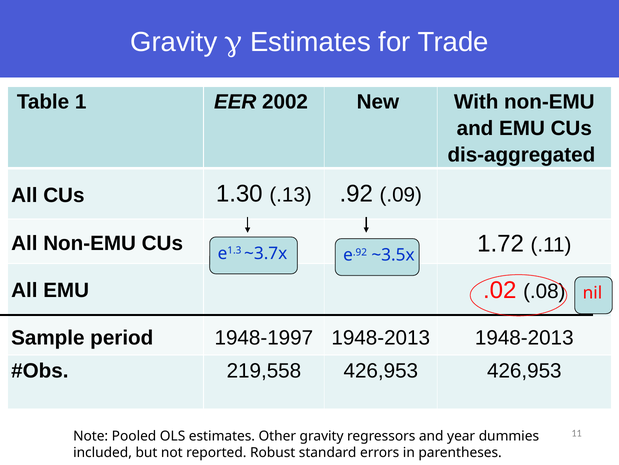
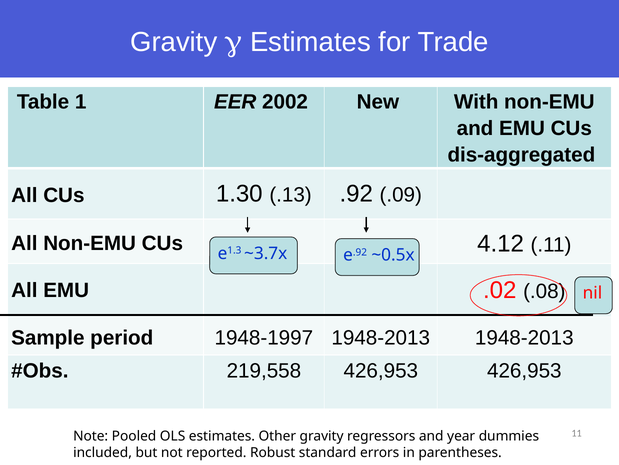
1.72: 1.72 -> 4.12 (501, 243)
~3.5x: ~3.5x -> ~0.5x (393, 255)
